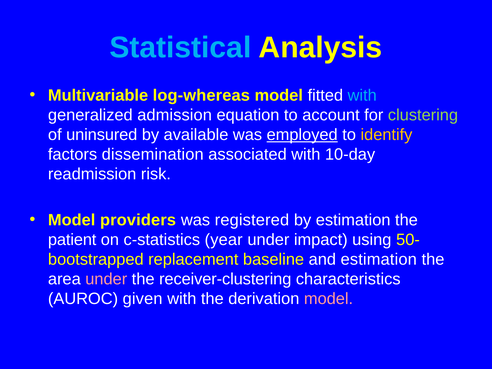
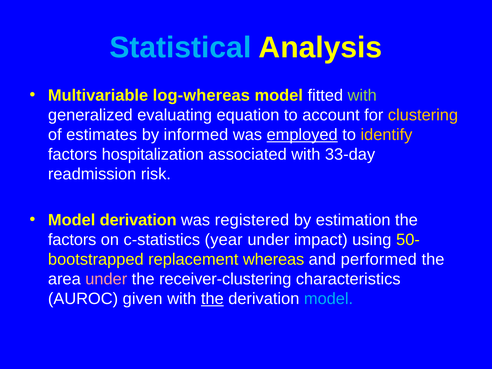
with colour: light blue -> light green (362, 95)
admission: admission -> evaluating (175, 115)
clustering colour: light green -> yellow (423, 115)
uninsured: uninsured -> estimates (102, 135)
available: available -> informed (196, 135)
dissemination: dissemination -> hospitalization (153, 154)
10-day: 10-day -> 33-day (350, 154)
Model providers: providers -> derivation (138, 220)
patient: patient -> factors (72, 240)
baseline: baseline -> whereas (274, 259)
and estimation: estimation -> performed (379, 259)
the underline: none -> present (212, 299)
model colour: pink -> light blue (329, 299)
